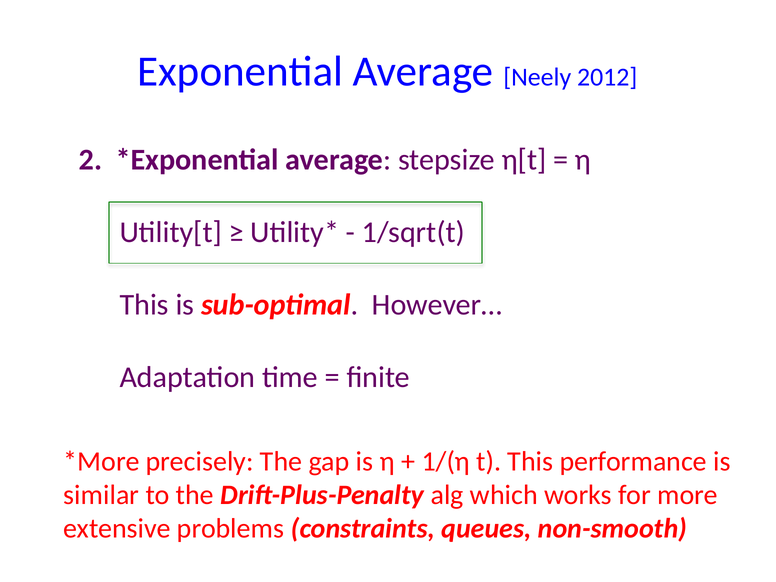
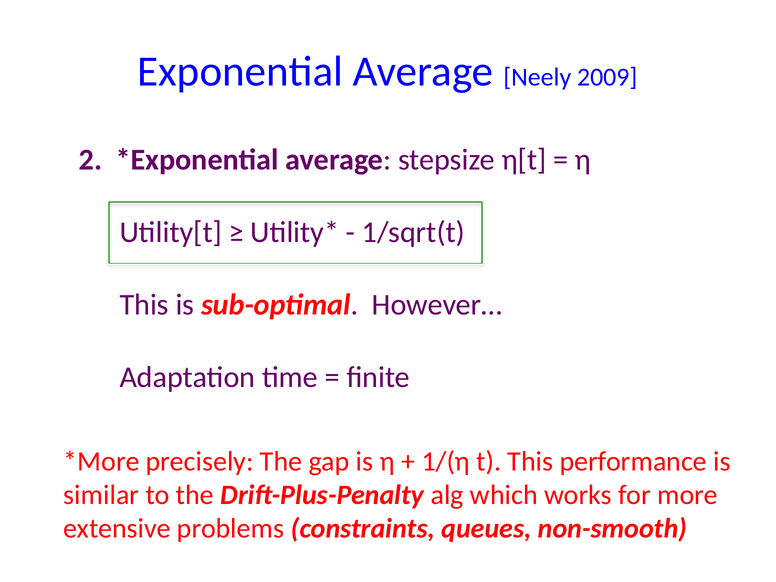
2012: 2012 -> 2009 (607, 77)
